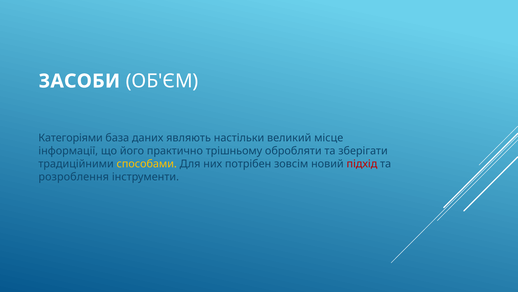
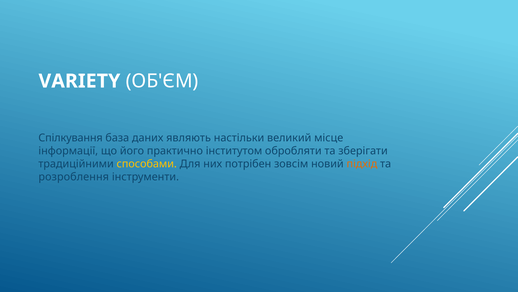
ЗАСОБИ: ЗАСОБИ -> VARIETY (79, 81)
Категоріями: Категоріями -> Спілкування (71, 138)
трішньому: трішньому -> інститутом (234, 151)
підхід colour: red -> orange (362, 164)
